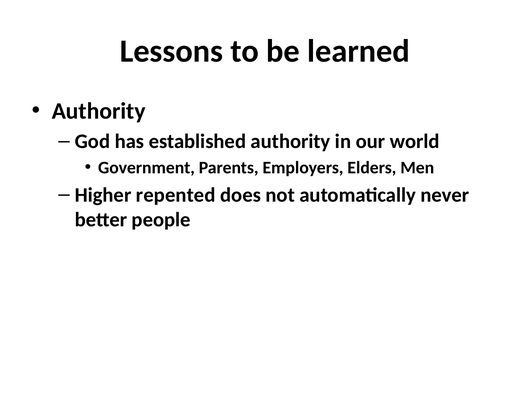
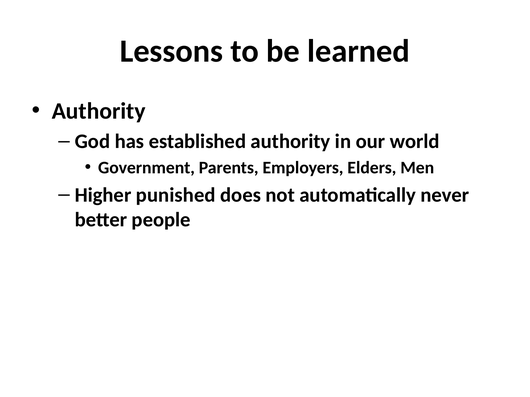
repented: repented -> punished (176, 195)
